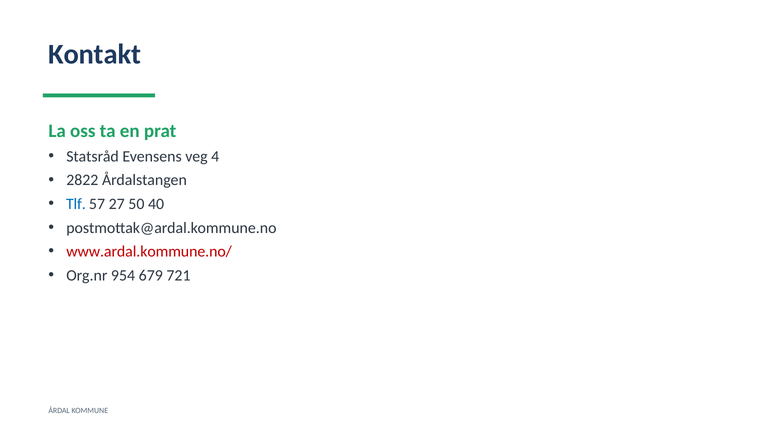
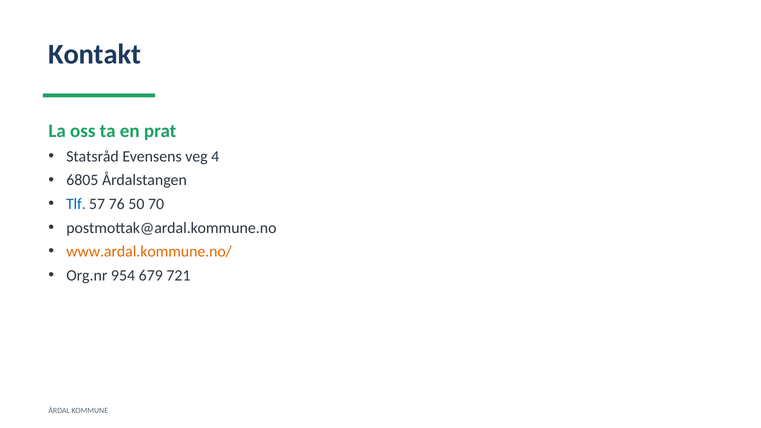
2822: 2822 -> 6805 (82, 180)
27: 27 -> 76 (117, 204)
40: 40 -> 70 (156, 204)
www.ardal.kommune.no/ colour: red -> orange (149, 252)
